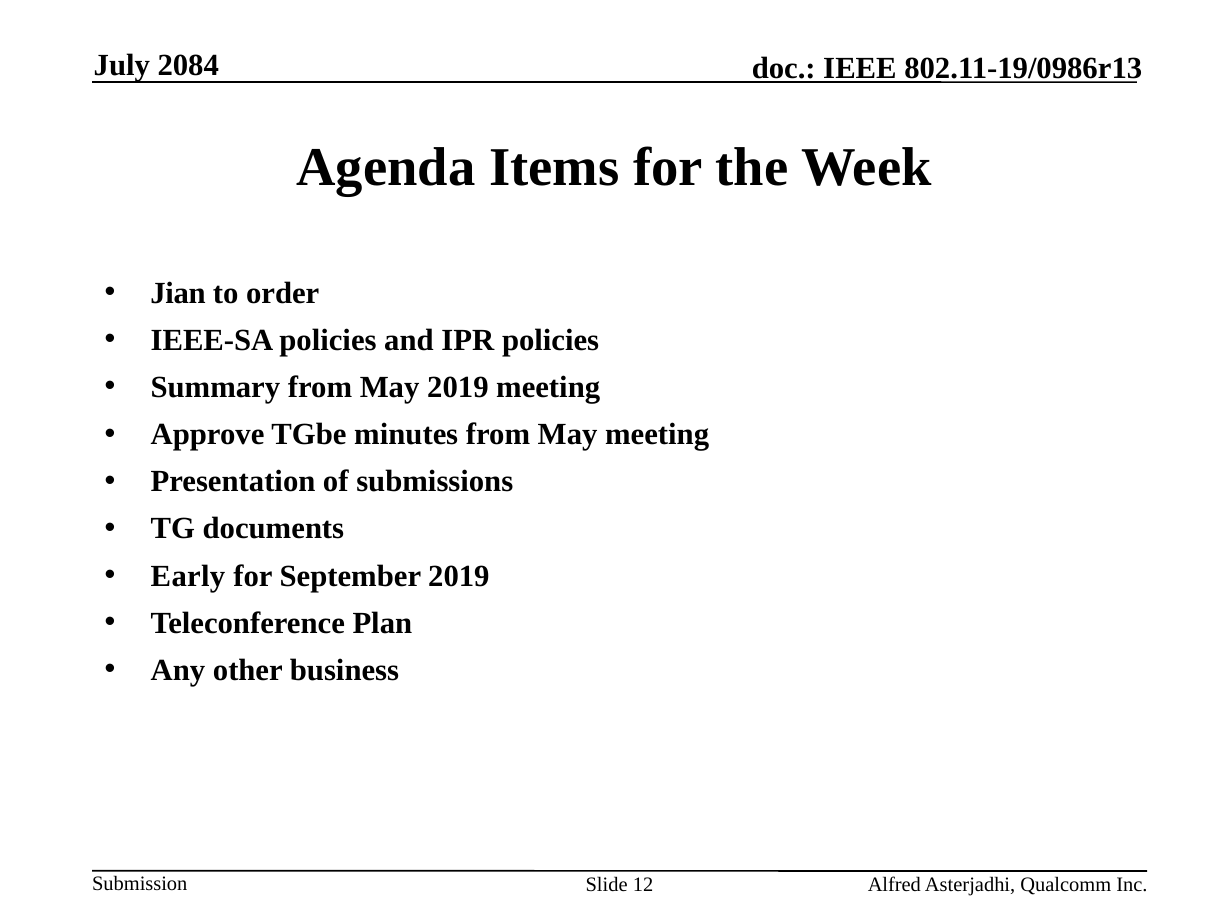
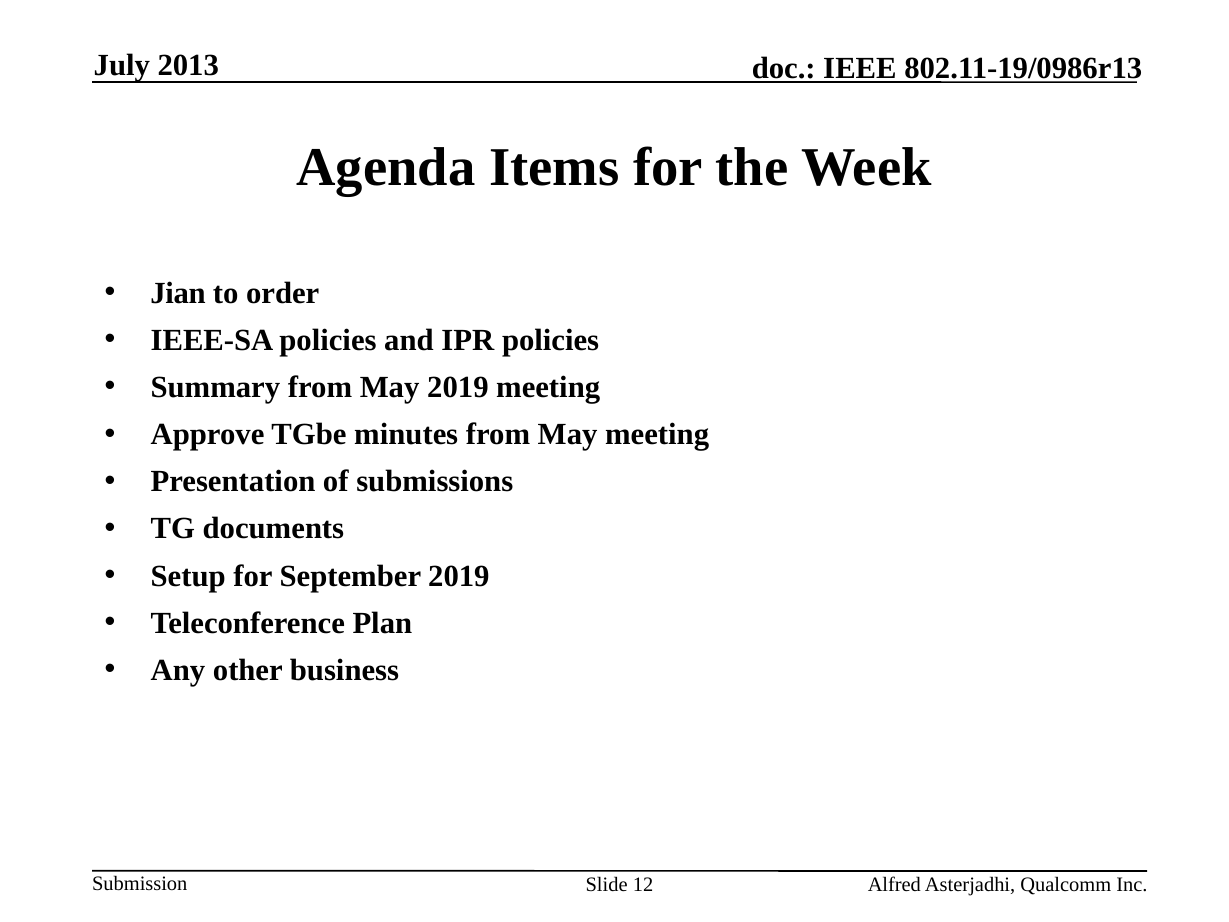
2084: 2084 -> 2013 (188, 65)
Early: Early -> Setup (188, 576)
